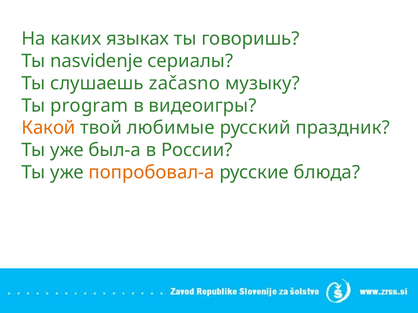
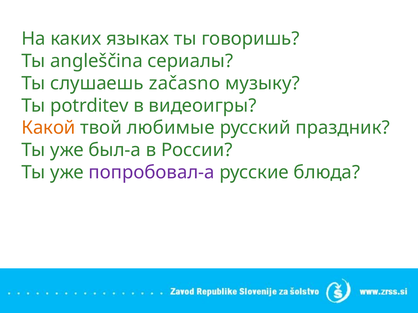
nasvidenje: nasvidenje -> angleščina (97, 61)
program: program -> potrditev (89, 106)
попробовал-а colour: orange -> purple (152, 173)
